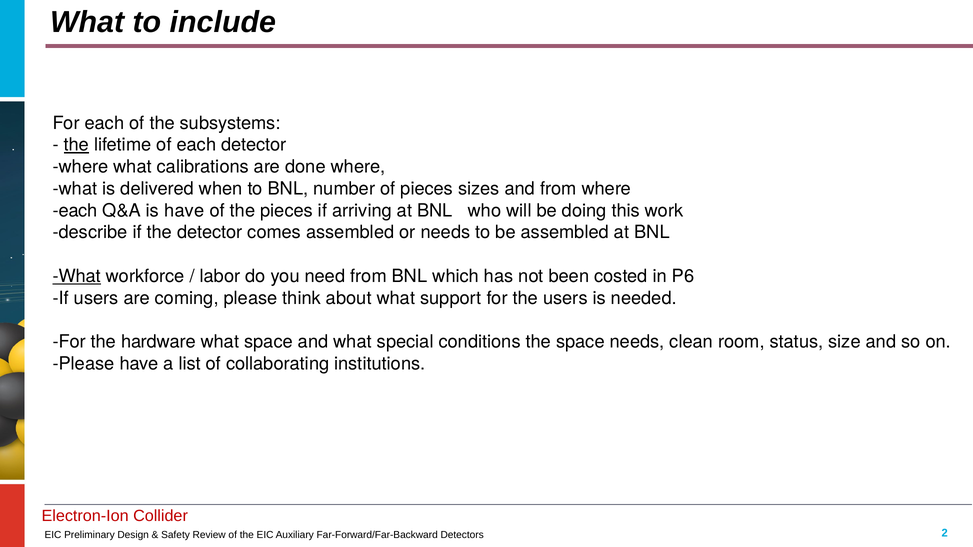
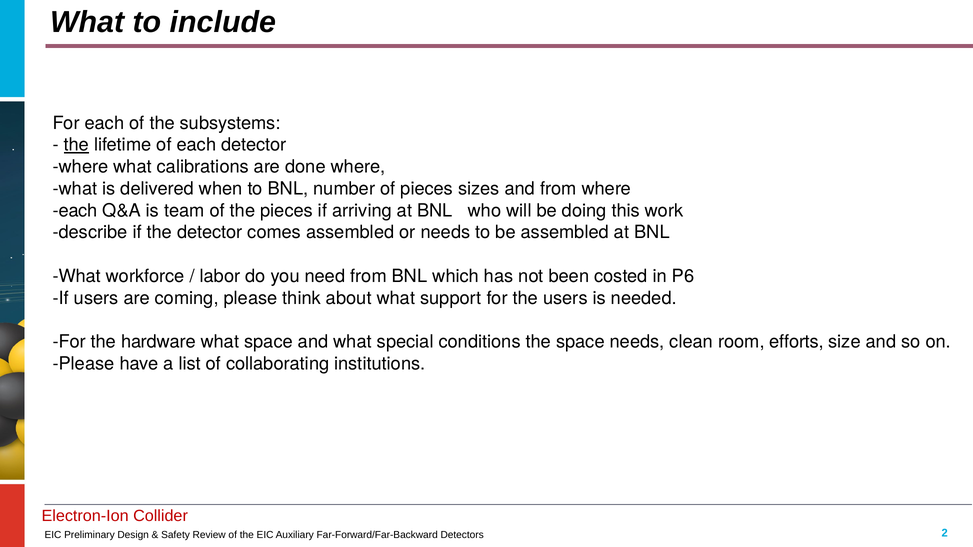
is have: have -> team (184, 211)
What underline: present -> none (77, 276)
status: status -> efforts (797, 342)
